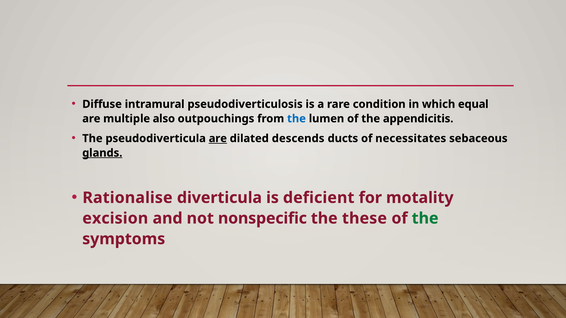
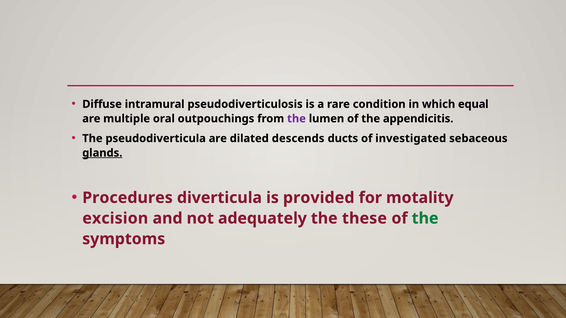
also: also -> oral (164, 119)
the colour: blue -> purple (296, 119)
are underline: present -> none (218, 139)
necessitates: necessitates -> investigated (411, 139)
Rationalise: Rationalise -> Procedures (128, 198)
deficient: deficient -> provided (319, 198)
nonspecific: nonspecific -> adequately (262, 219)
